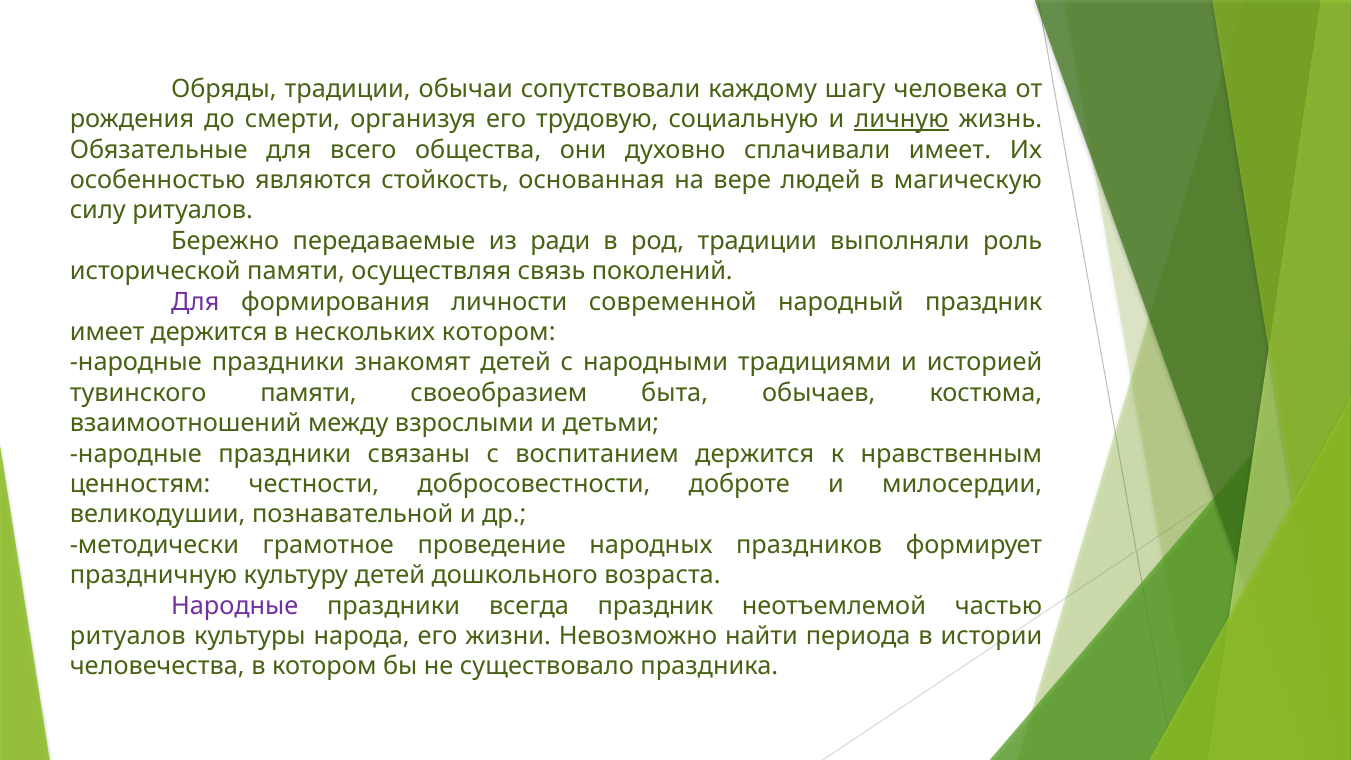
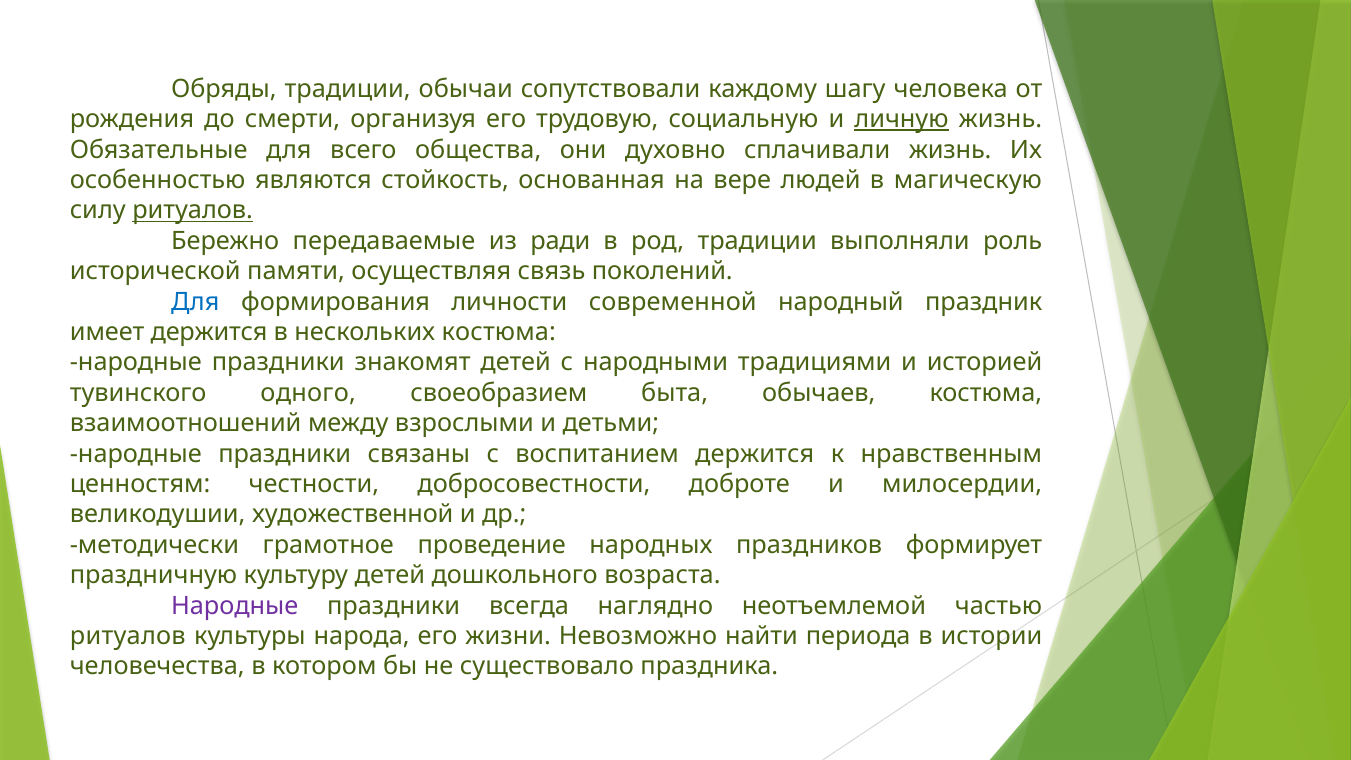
сплачивали имеет: имеет -> жизнь (950, 150)
ритуалов underline: none -> present (193, 210)
Для colour: purple -> blue (195, 302)
нескольких котором: котором -> костюма (499, 332)
тувинского памяти: памяти -> одного (308, 393)
познавательной: познавательной -> художественной (353, 514)
всегда праздник: праздник -> наглядно (655, 606)
